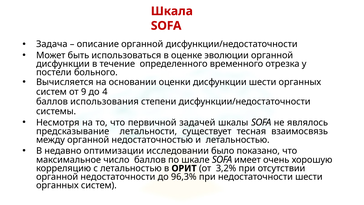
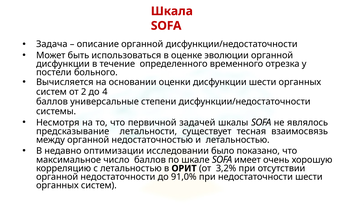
9: 9 -> 2 (84, 92)
использования: использования -> универсальные (105, 101)
96,3%: 96,3% -> 91,0% (184, 177)
